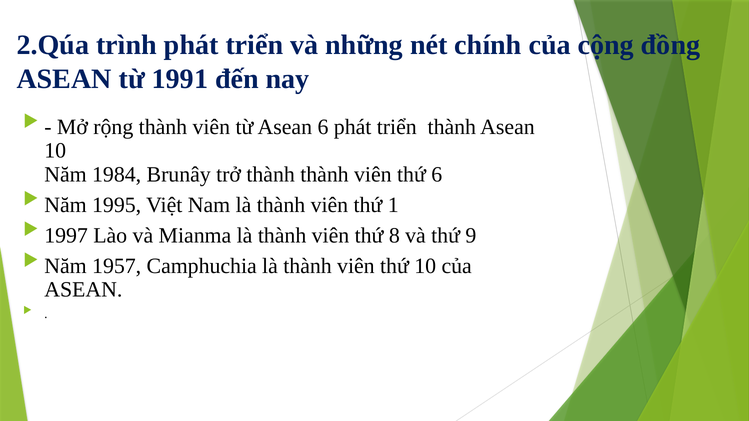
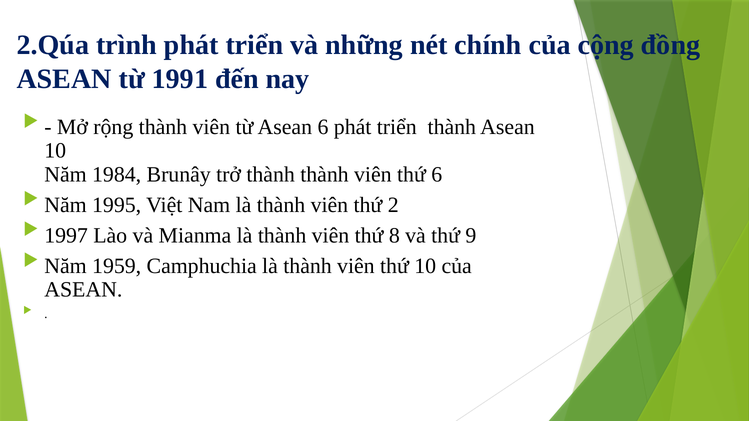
1: 1 -> 2 (393, 205)
1957: 1957 -> 1959 (117, 266)
